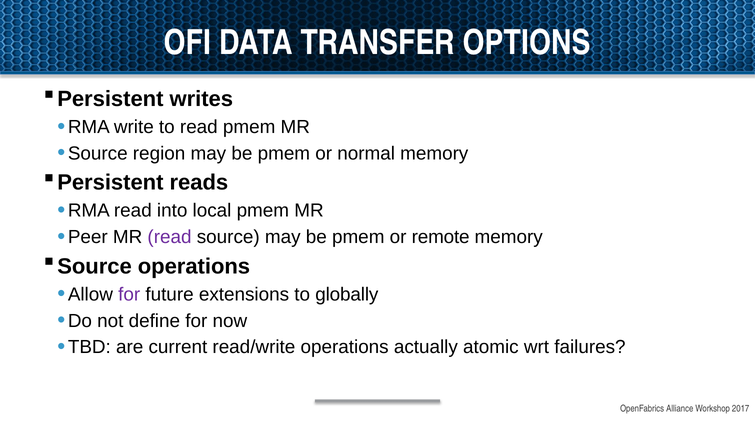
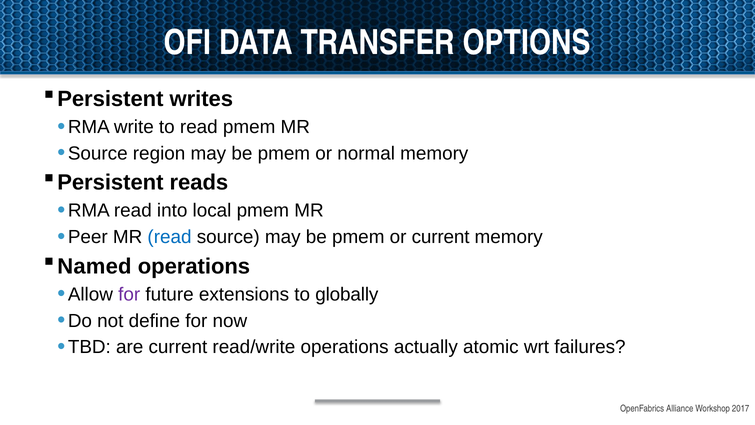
read colour: purple -> blue (170, 237)
or remote: remote -> current (441, 237)
Source: Source -> Named (94, 266)
